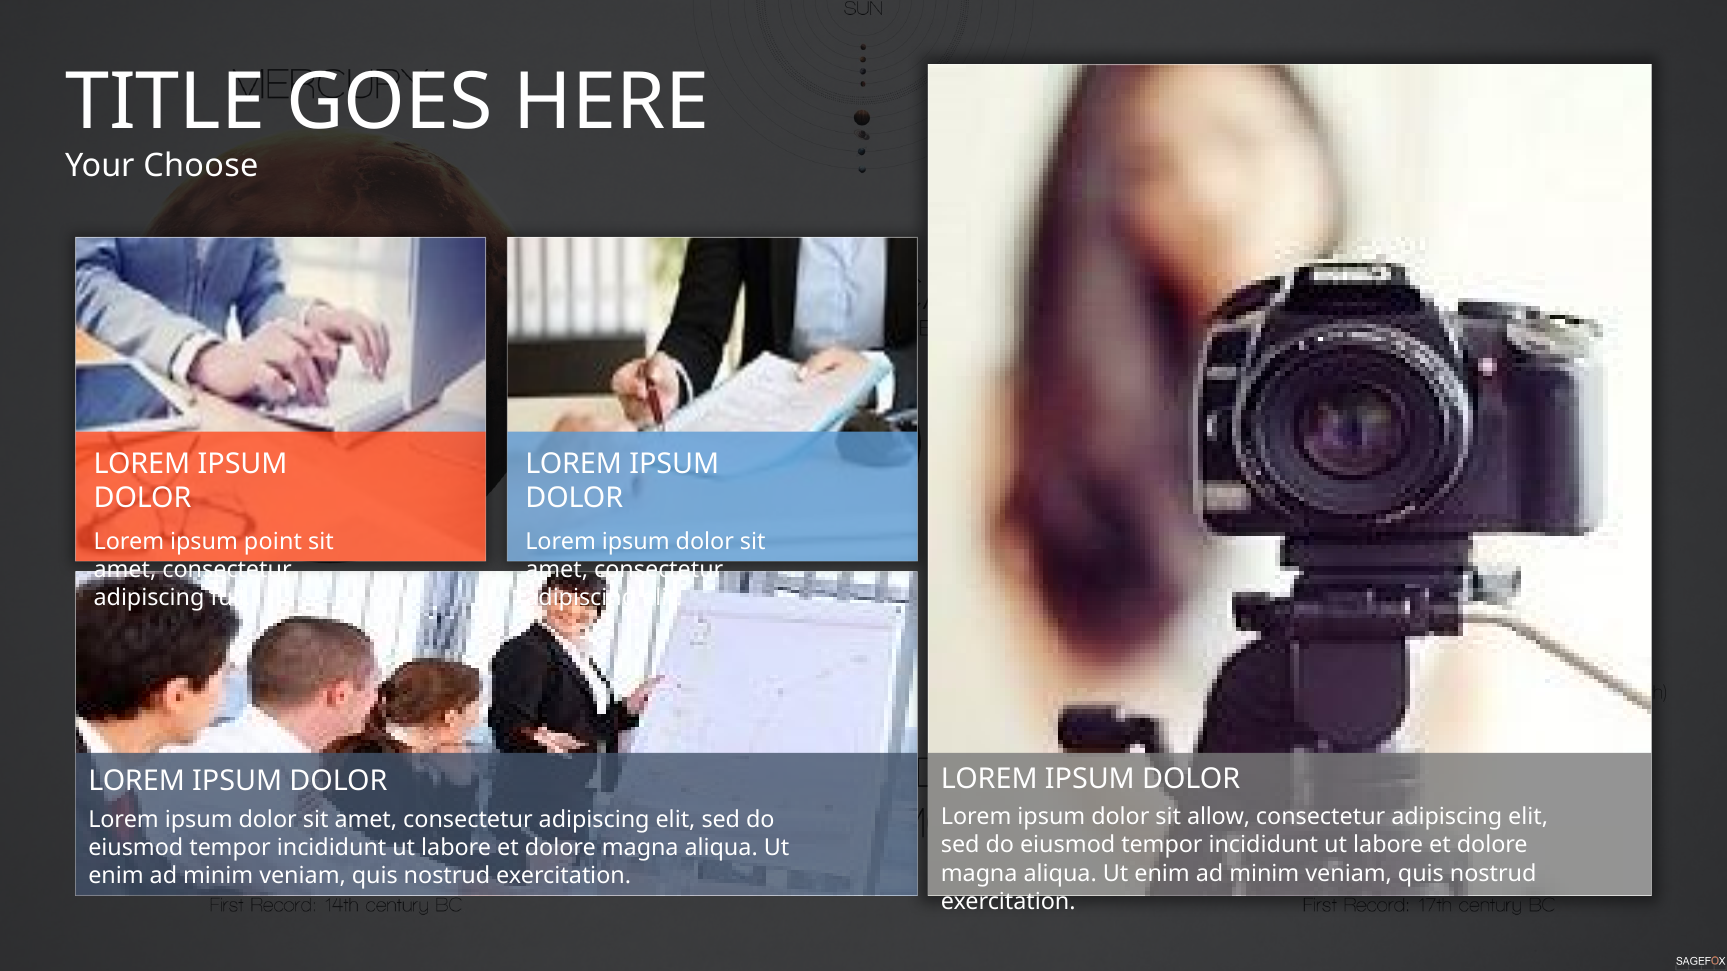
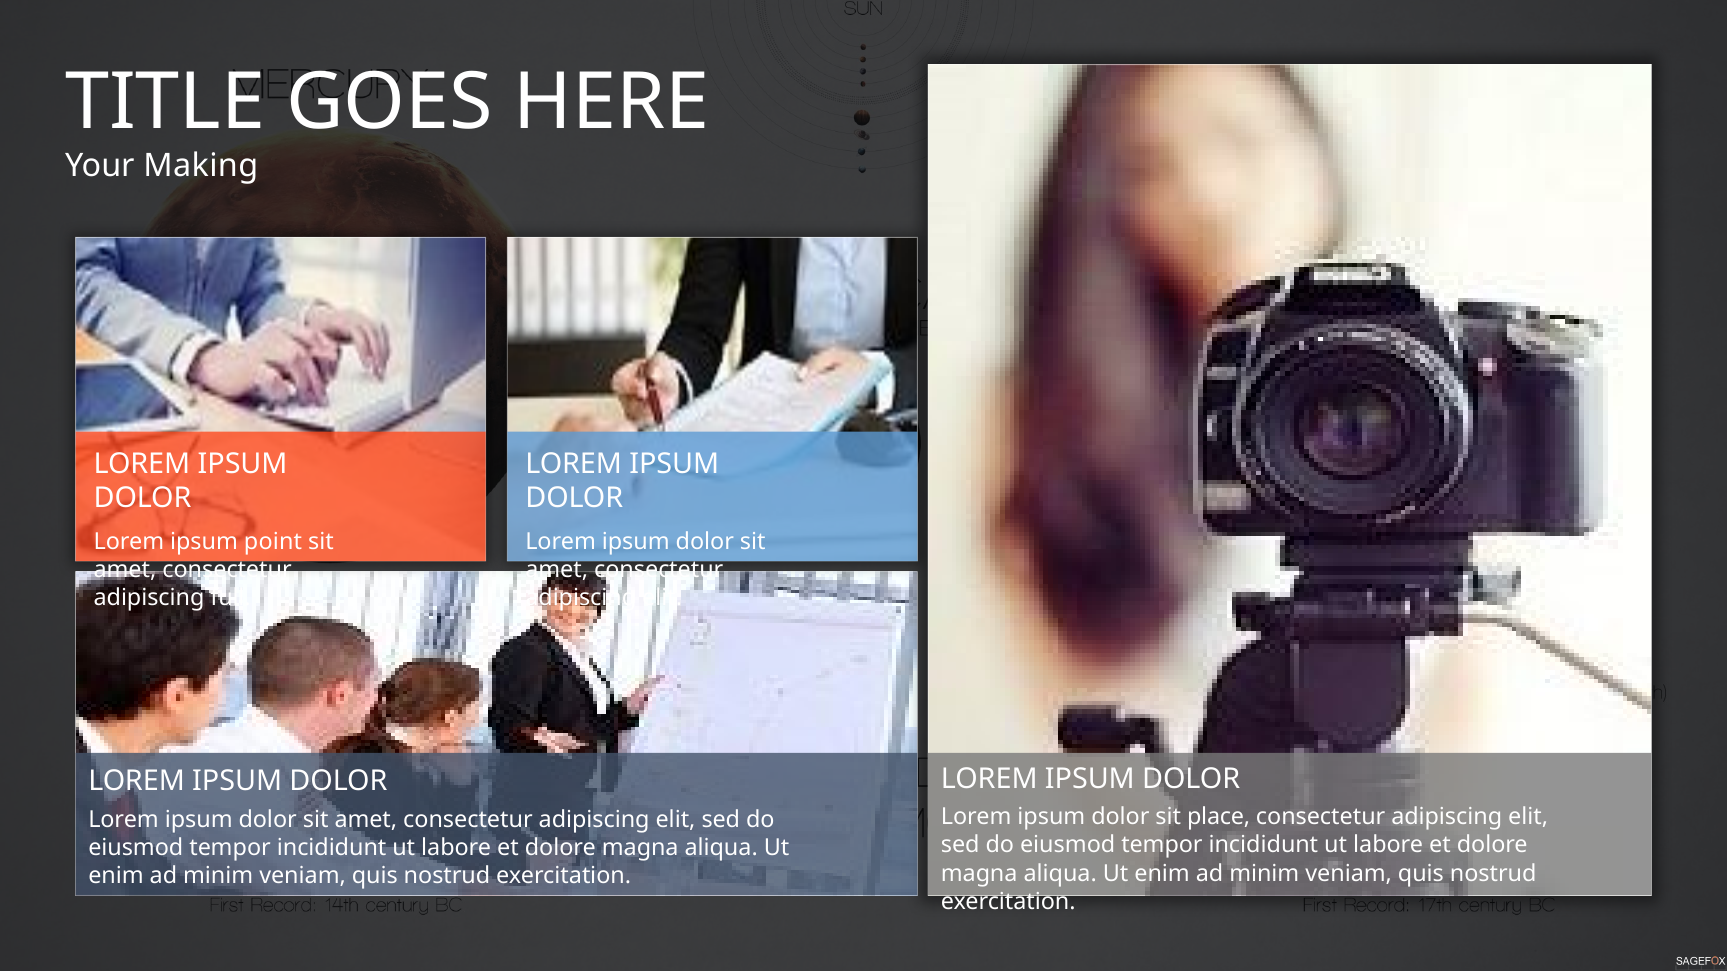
Choose: Choose -> Making (201, 166)
allow: allow -> place (1219, 818)
